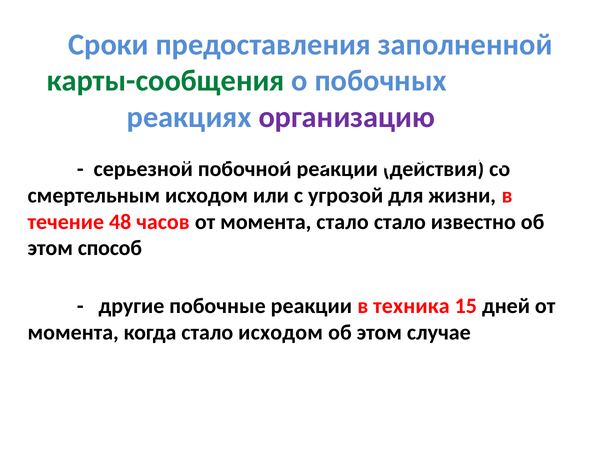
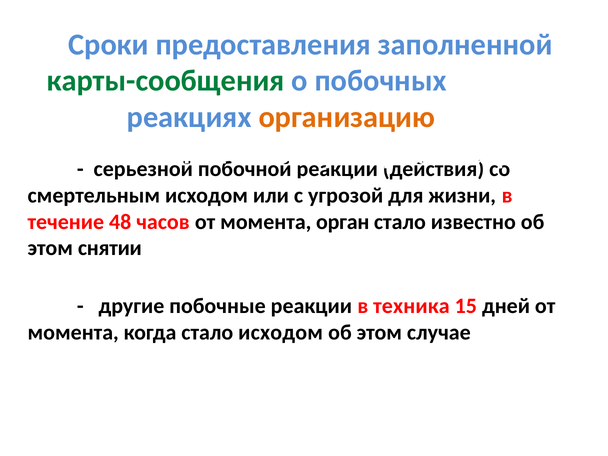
организацию colour: purple -> orange (347, 117)
момента стало: стало -> орган (343, 222)
способ: способ -> снятии (110, 248)
